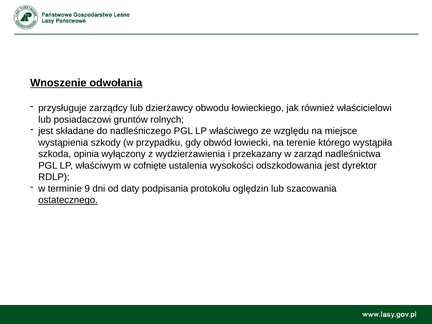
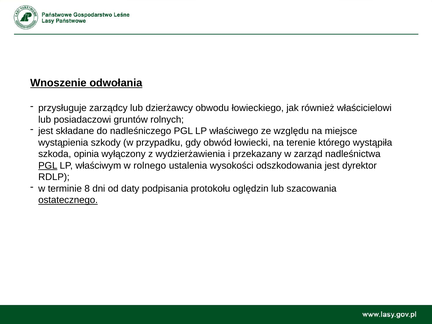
PGL underline: none -> present (48, 166)
cofnięte: cofnięte -> rolnego (150, 166)
9: 9 -> 8 (87, 189)
